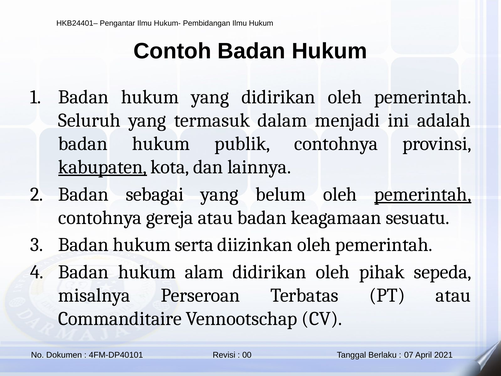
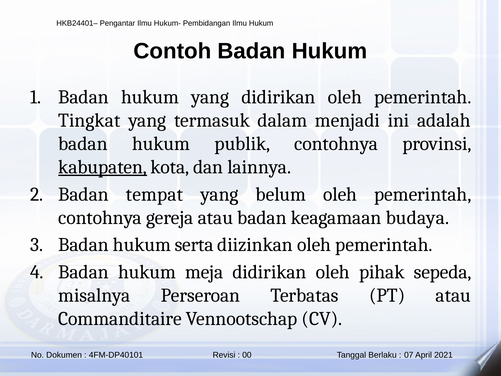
Seluruh: Seluruh -> Tingkat (89, 120)
sebagai: sebagai -> tempat (155, 194)
pemerintah underline: present -> none (423, 194)
sesuatu: sesuatu -> budaya (417, 217)
alam: alam -> meja (204, 272)
